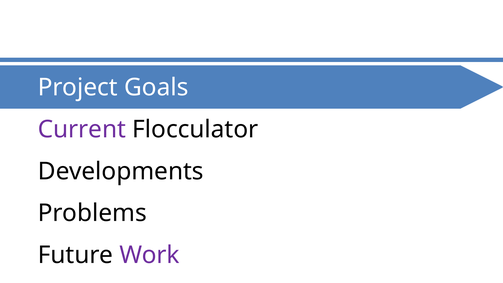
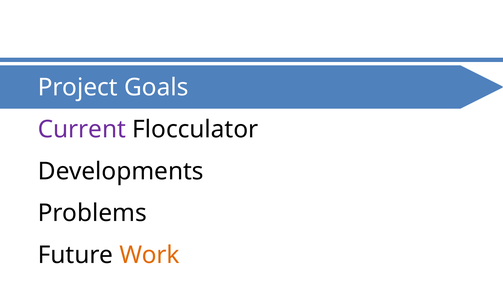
Work colour: purple -> orange (150, 255)
